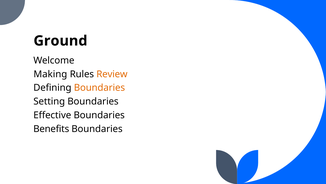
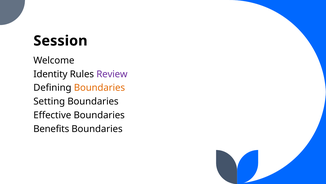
Ground: Ground -> Session (60, 41)
Making: Making -> Identity (50, 74)
Review colour: orange -> purple (112, 74)
